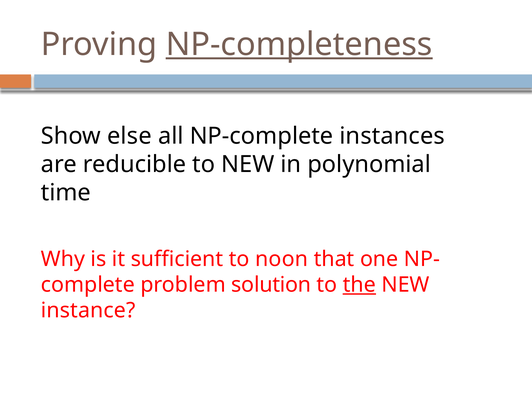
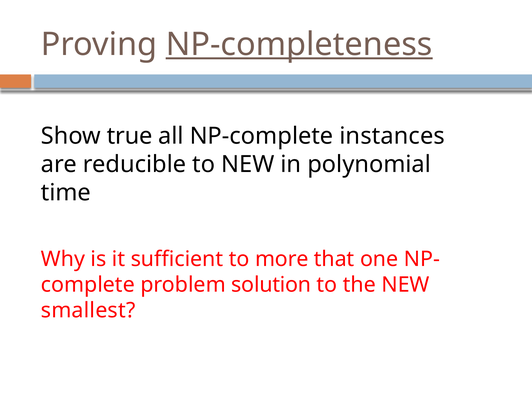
else: else -> true (130, 136)
noon: noon -> more (282, 259)
the underline: present -> none (359, 285)
instance: instance -> smallest (88, 310)
